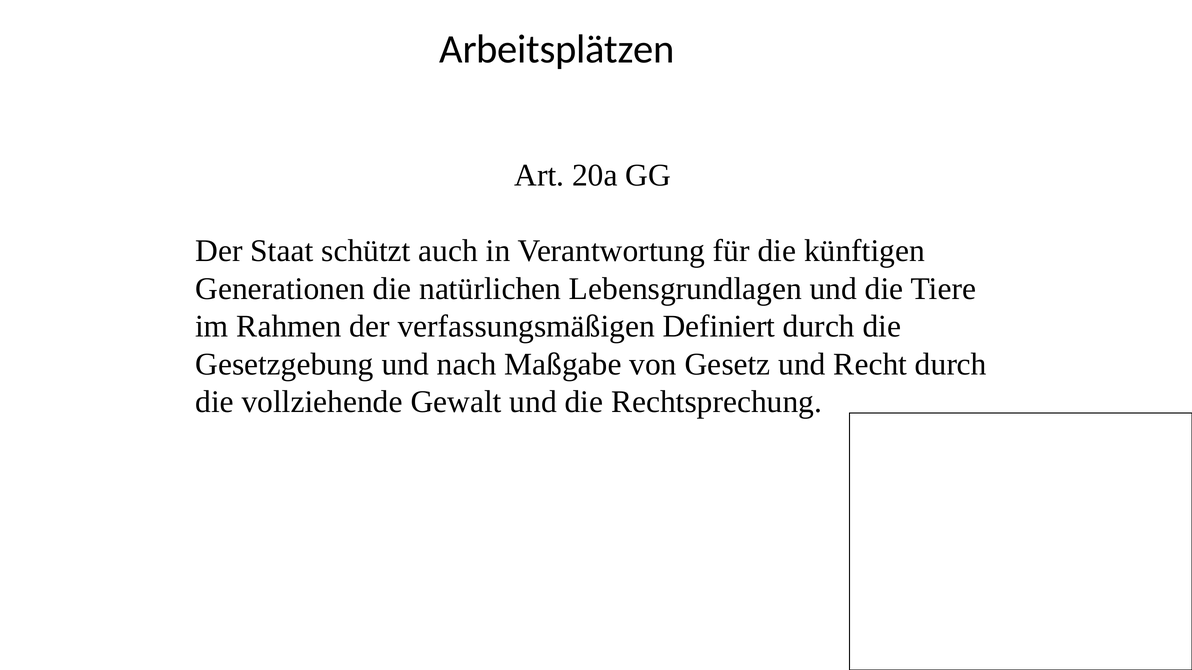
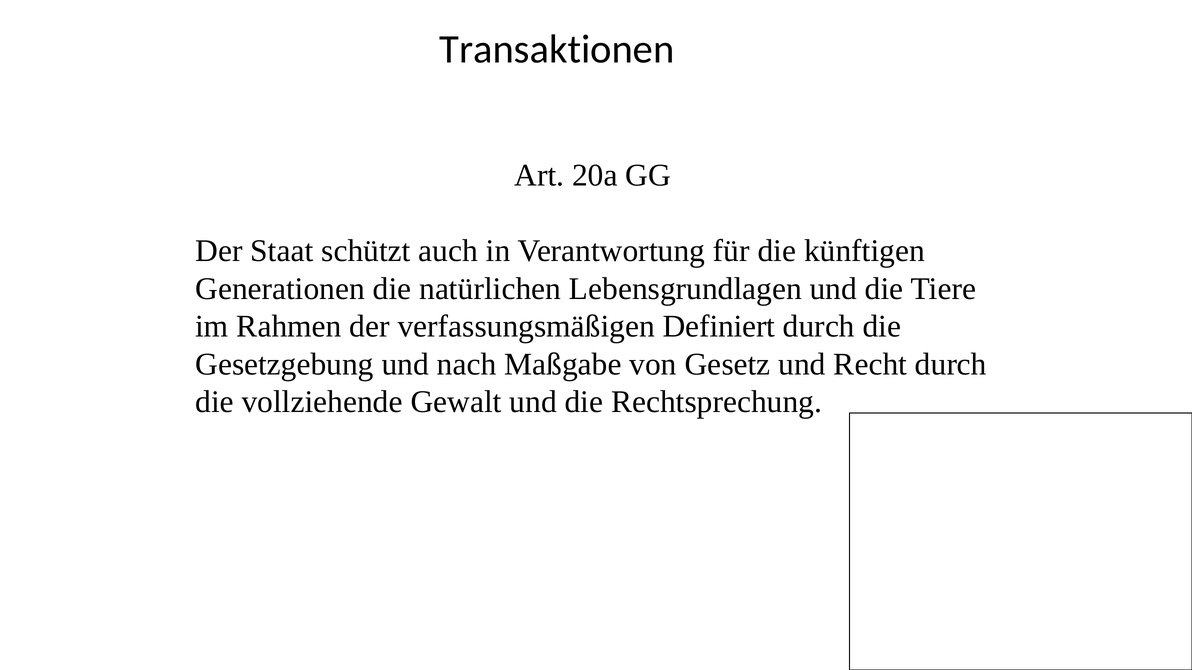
Arbeitsplätzen: Arbeitsplätzen -> Transaktionen (557, 49)
